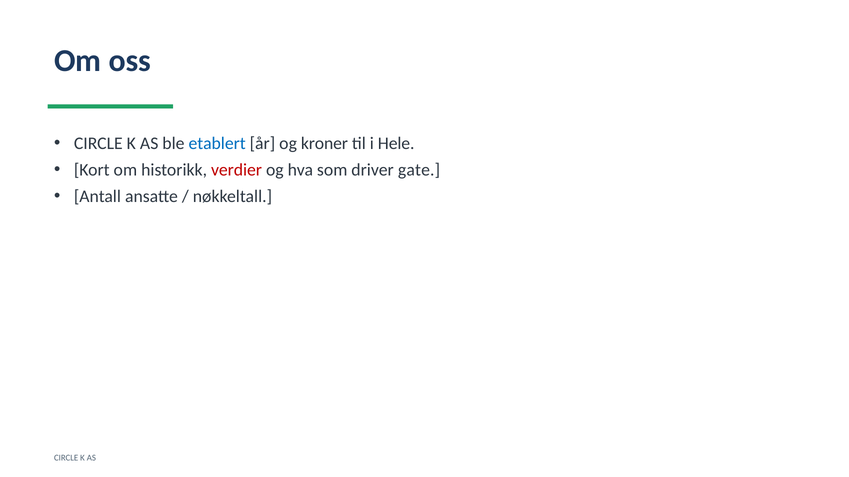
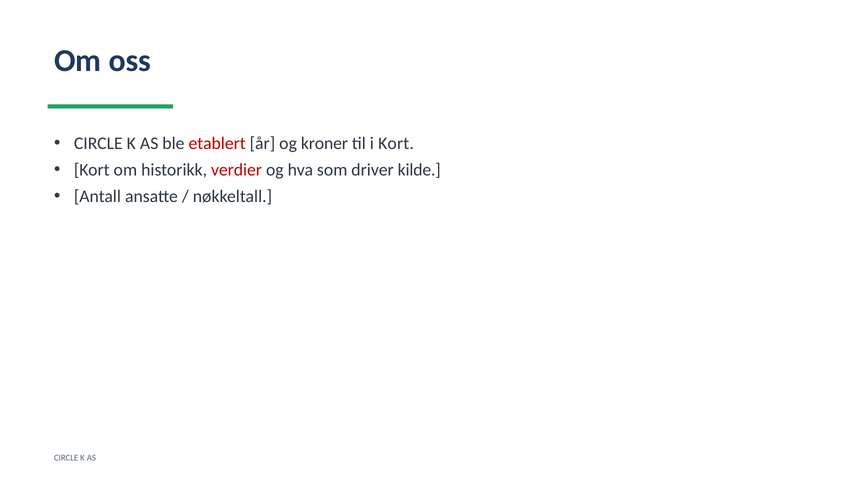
etablert colour: blue -> red (217, 144)
i Hele: Hele -> Kort (396, 144)
gate: gate -> kilde (419, 170)
